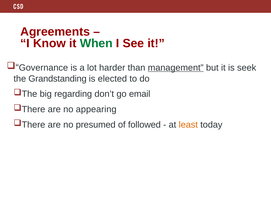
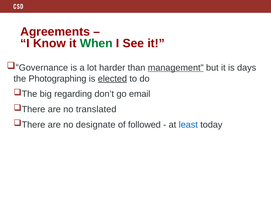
seek: seek -> days (247, 68)
Grandstanding: Grandstanding -> Photographing (57, 79)
elected underline: none -> present (112, 79)
appearing: appearing -> translated (96, 109)
presumed: presumed -> designate (96, 125)
least colour: orange -> blue (188, 125)
